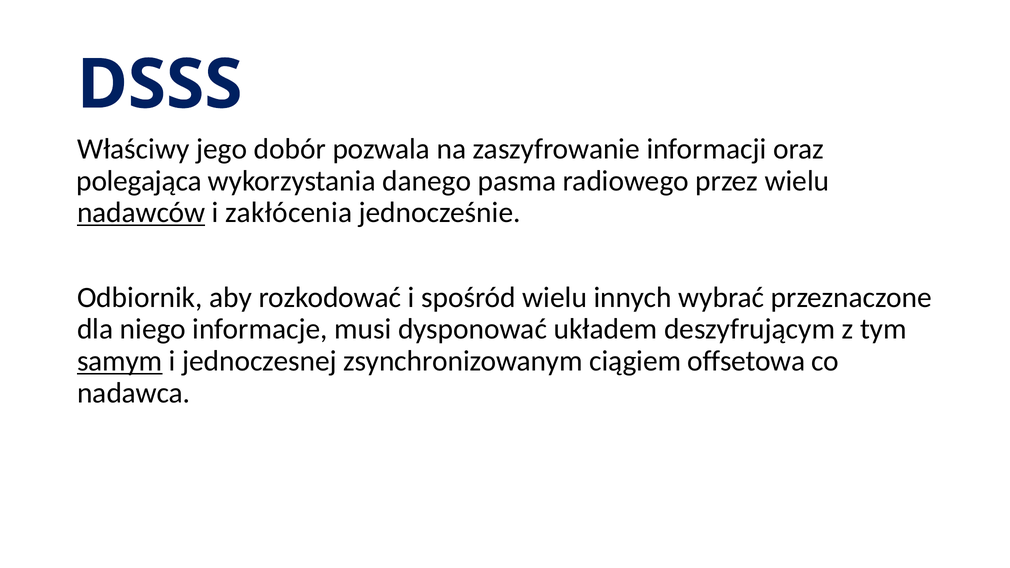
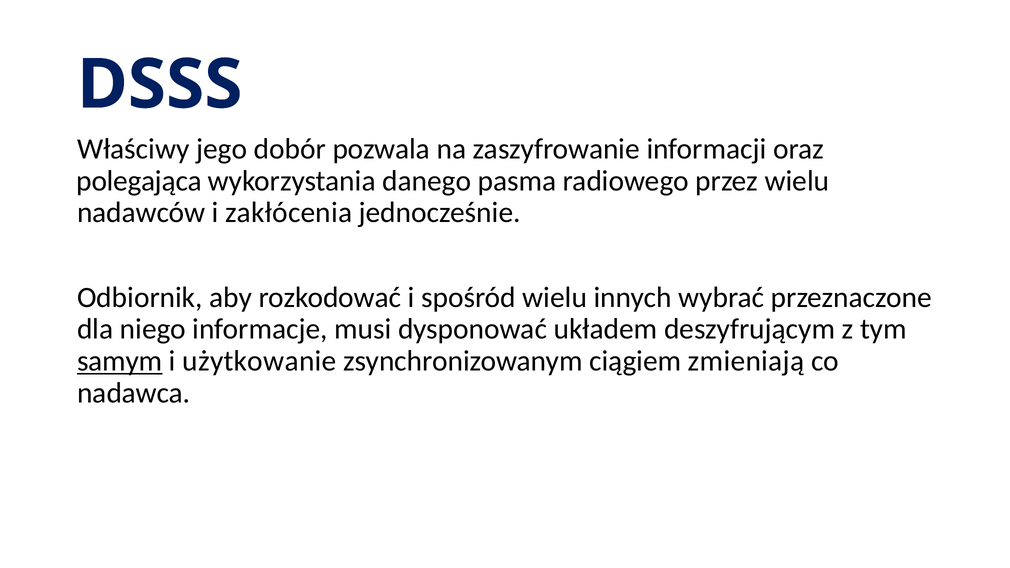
nadawców underline: present -> none (141, 213)
jednoczesnej: jednoczesnej -> użytkowanie (259, 361)
offsetowa: offsetowa -> zmieniają (746, 361)
